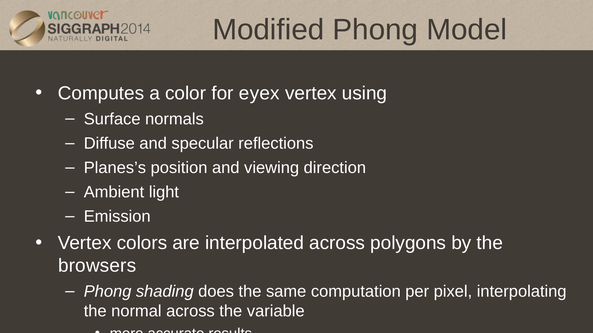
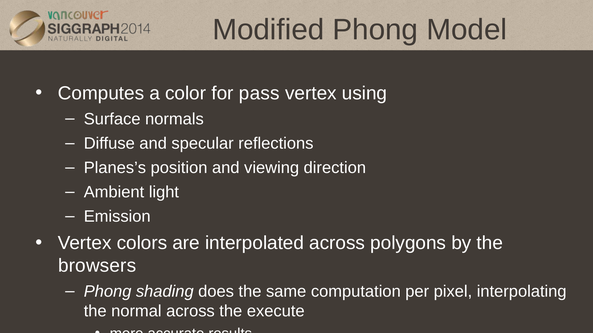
eyex: eyex -> pass (259, 93)
variable: variable -> execute (276, 312)
